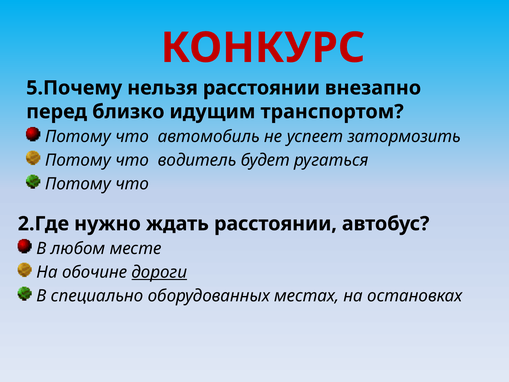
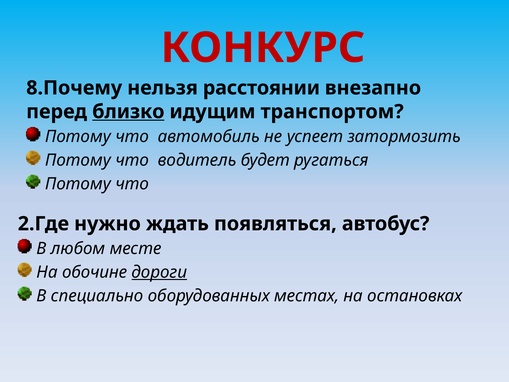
5.Почему: 5.Почему -> 8.Почему (74, 88)
близко underline: none -> present (128, 112)
ждать расстоянии: расстоянии -> появляться (275, 224)
